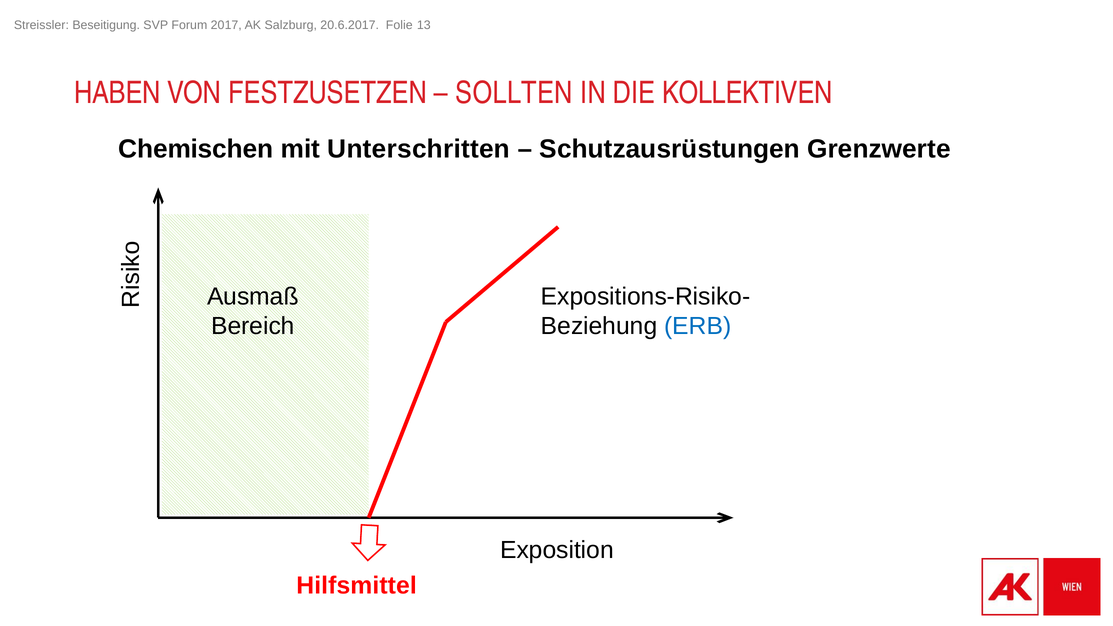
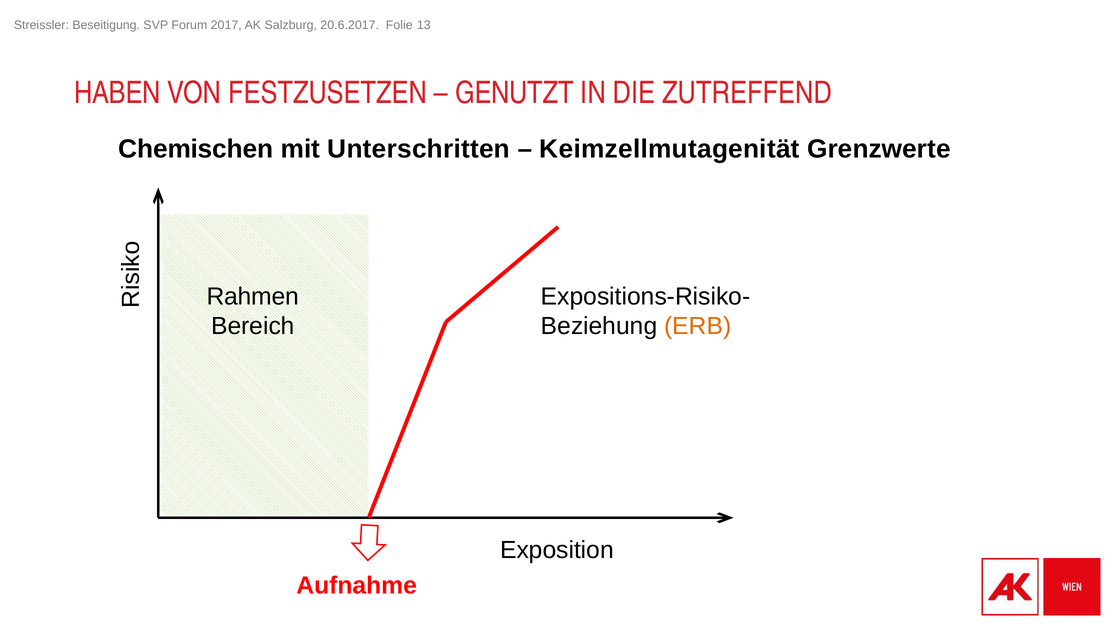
SOLLTEN: SOLLTEN -> GENUTZT (514, 93)
KOLLEKTIVEN: KOLLEKTIVEN -> ZUTREFFEND (747, 93)
Schutzausrüstungen: Schutzausrüstungen -> Keimzellmutagenität (670, 149)
Ausmaß: Ausmaß -> Rahmen (253, 297)
ERB colour: blue -> orange (698, 326)
Hilfsmittel: Hilfsmittel -> Aufnahme (357, 586)
